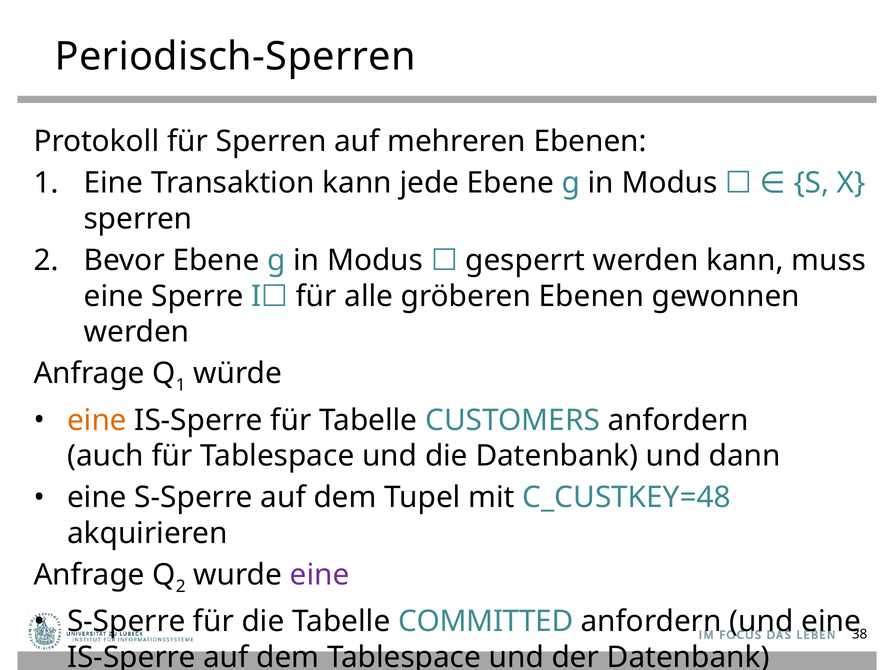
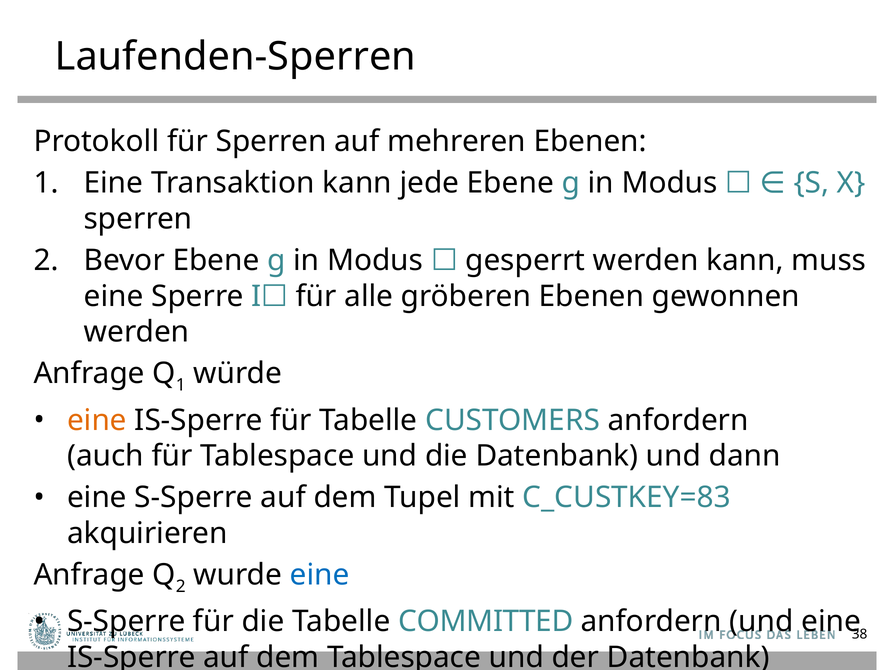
Periodisch-Sperren: Periodisch-Sperren -> Laufenden-Sperren (235, 57)
C_CUSTKEY=48: C_CUSTKEY=48 -> C_CUSTKEY=83 (627, 498)
eine colour: purple -> blue (320, 575)
